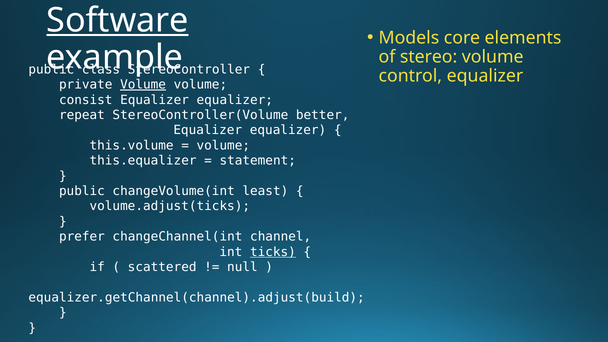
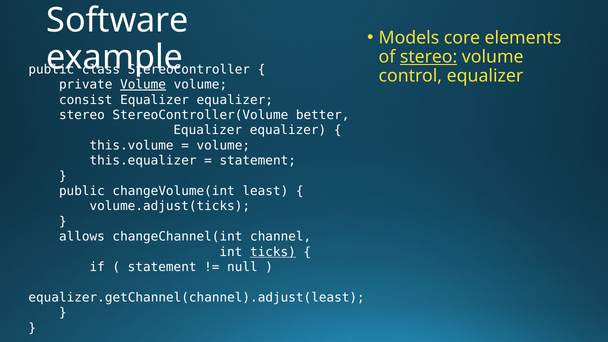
Software underline: present -> none (118, 20)
stereo underline: none -> present (429, 57)
repeat: repeat -> stereo (82, 115)
prefer: prefer -> allows (82, 237)
scattered: scattered -> statement (162, 267)
equalizer.getChannel(channel).adjust(build: equalizer.getChannel(channel).adjust(build -> equalizer.getChannel(channel).adjust(least (197, 297)
